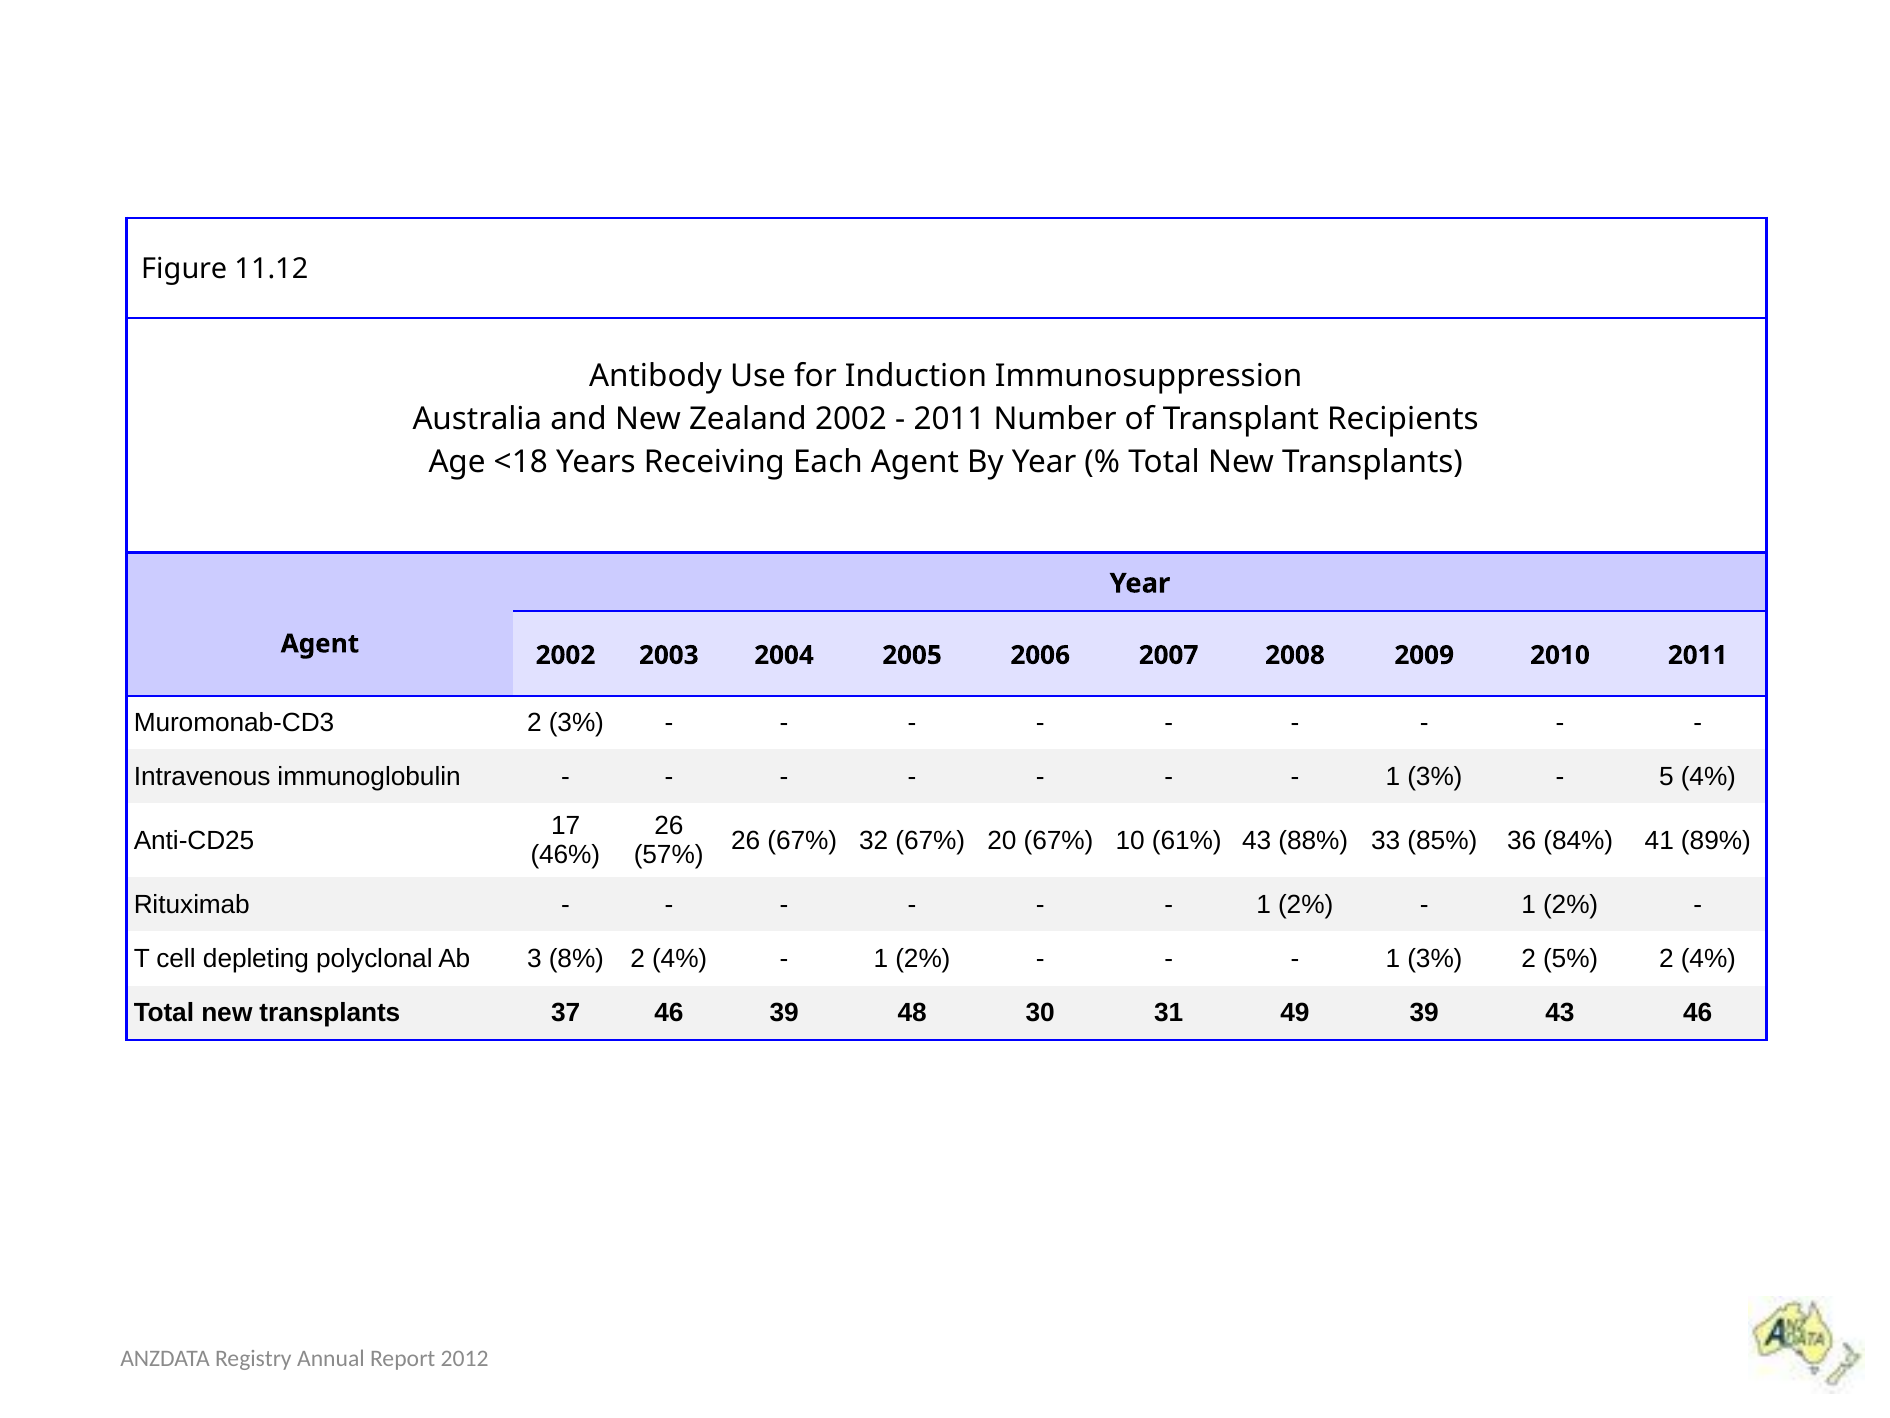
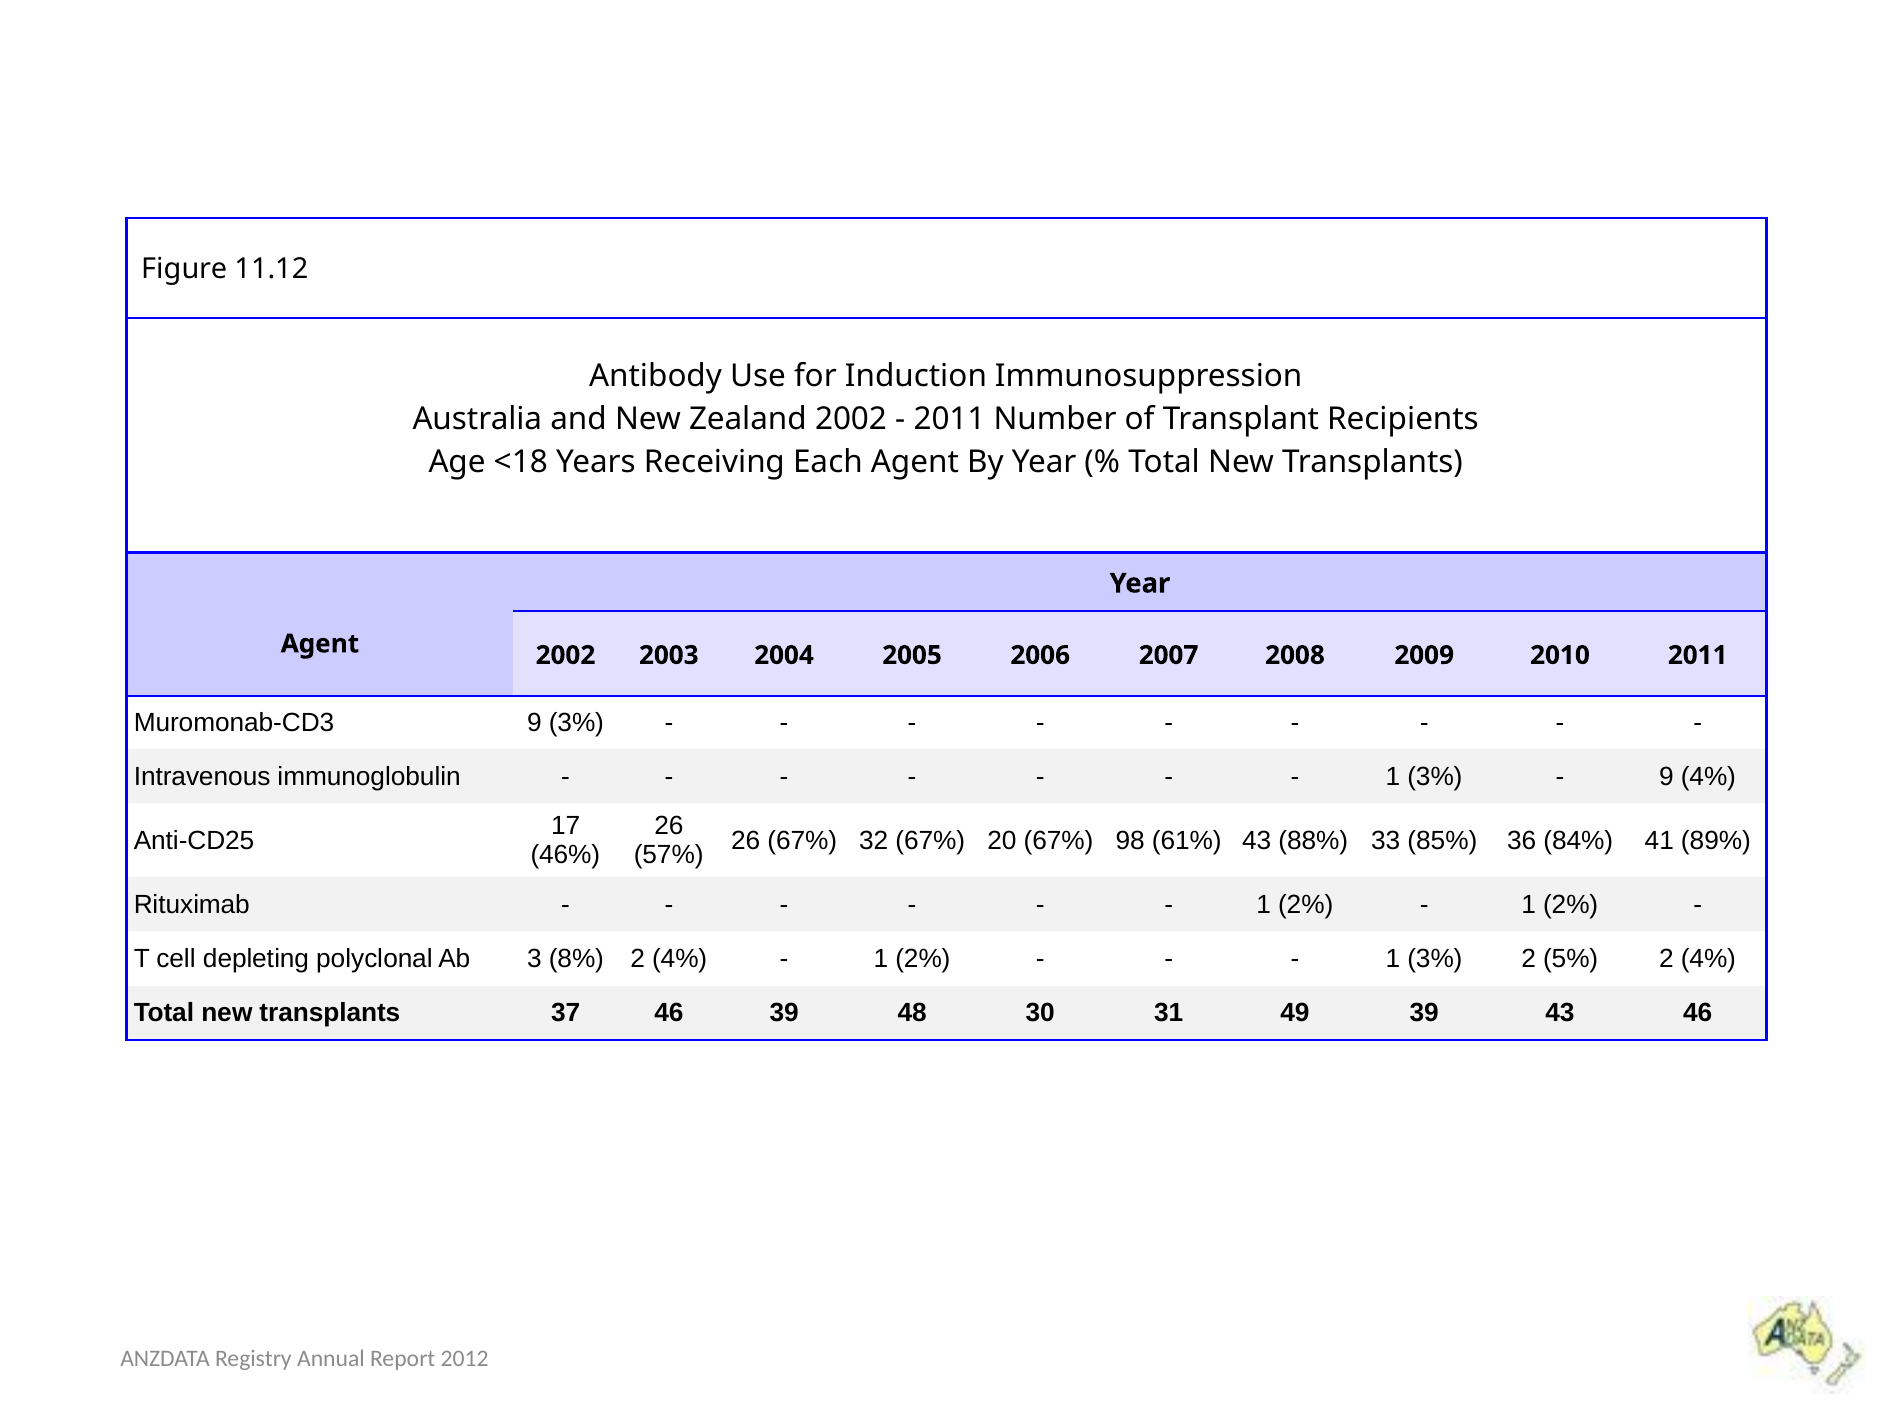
Muromonab-CD3 2: 2 -> 9 (534, 723)
5: 5 -> 9 (1666, 776)
10: 10 -> 98 (1130, 840)
